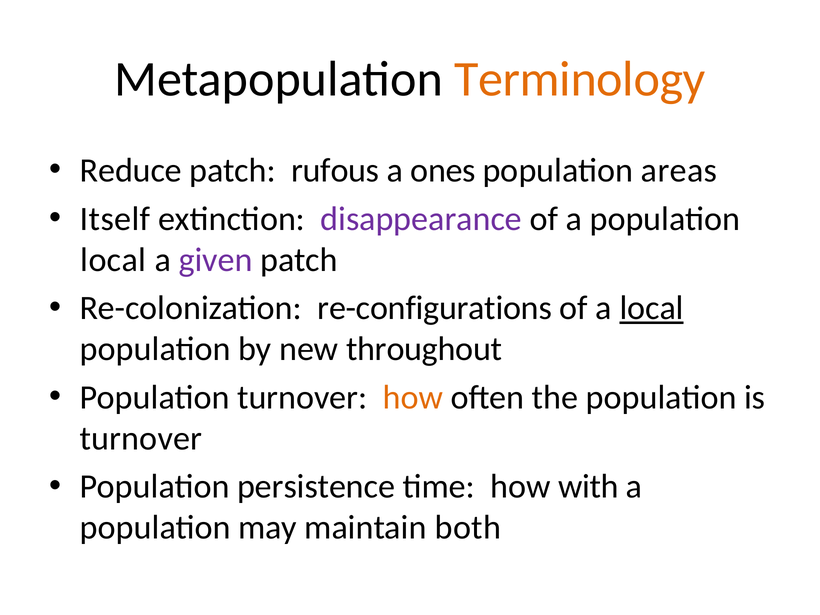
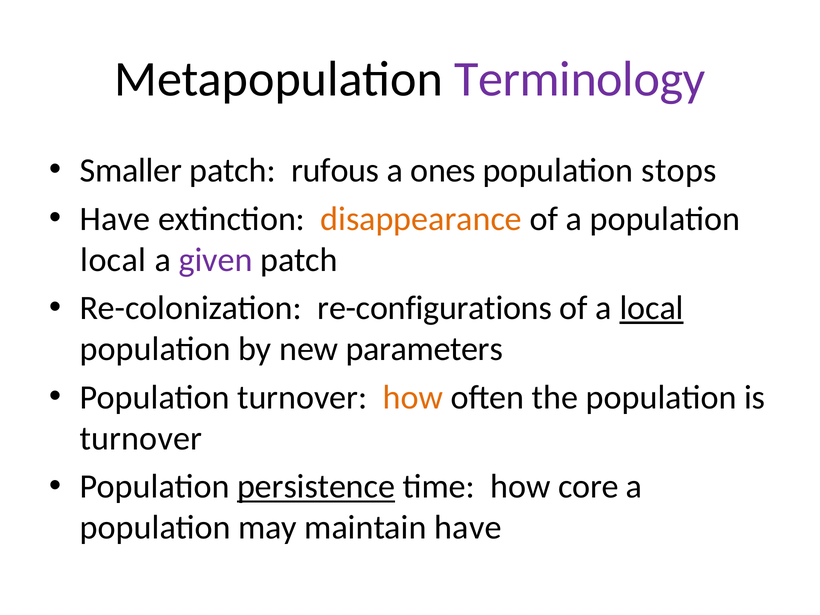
Terminology colour: orange -> purple (580, 79)
Reduce: Reduce -> Smaller (131, 170)
areas: areas -> stops (679, 170)
Itself: Itself -> Have (115, 219)
disappearance colour: purple -> orange (421, 219)
throughout: throughout -> parameters (424, 349)
persistence underline: none -> present (316, 487)
with: with -> core (588, 487)
maintain both: both -> have (468, 528)
